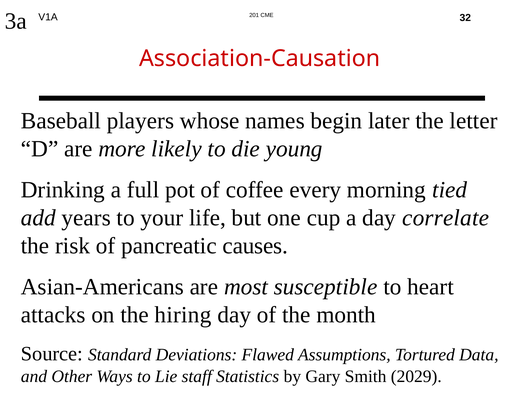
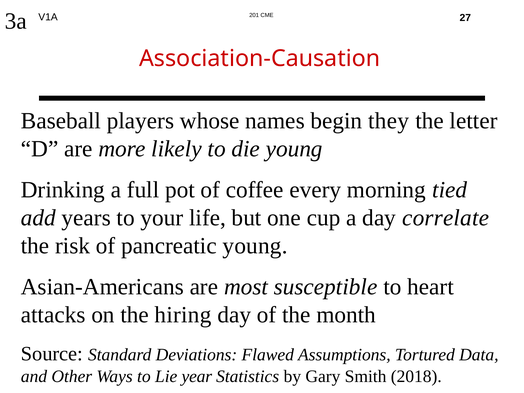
32: 32 -> 27 (465, 18)
later: later -> they (389, 121)
pancreatic causes: causes -> young (255, 246)
staff: staff -> year (197, 376)
2029: 2029 -> 2018 (416, 376)
